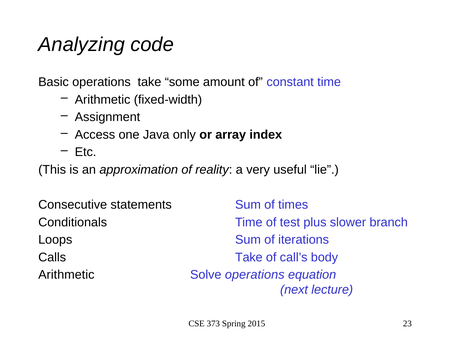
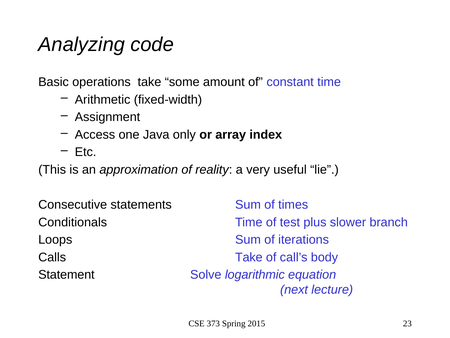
Arithmetic: Arithmetic -> Statement (66, 274)
Solve operations: operations -> logarithmic (255, 274)
